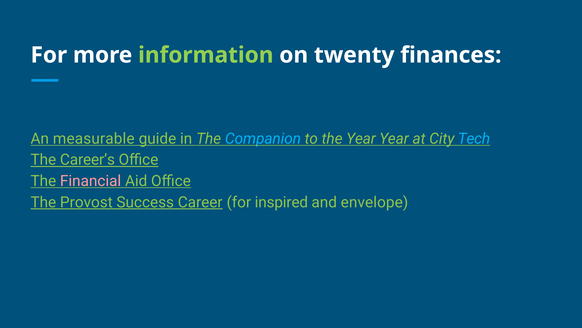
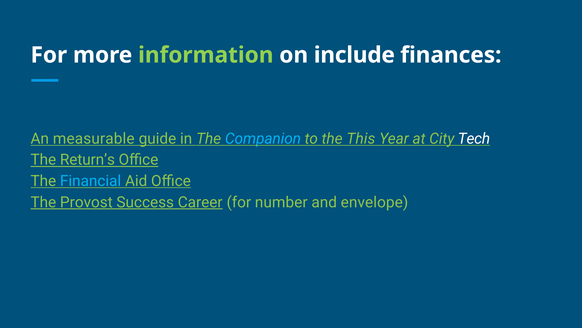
twenty: twenty -> include (354, 55)
the Year: Year -> This (361, 138)
Tech colour: light blue -> white (474, 138)
Career’s: Career’s -> Return’s (87, 160)
Financial colour: pink -> light blue (91, 181)
inspired: inspired -> number (281, 202)
